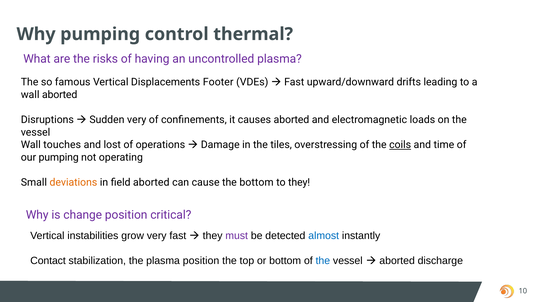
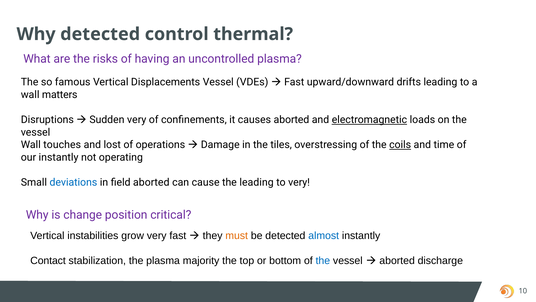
Why pumping: pumping -> detected (100, 34)
Displacements Footer: Footer -> Vessel (218, 82)
wall aborted: aborted -> matters (60, 95)
electromagnetic underline: none -> present (369, 120)
our pumping: pumping -> instantly (59, 157)
deviations colour: orange -> blue (73, 182)
the bottom: bottom -> leading (257, 182)
to they: they -> very (299, 182)
must colour: purple -> orange (237, 235)
plasma position: position -> majority (201, 260)
